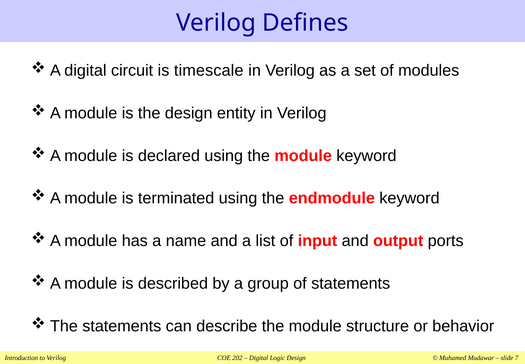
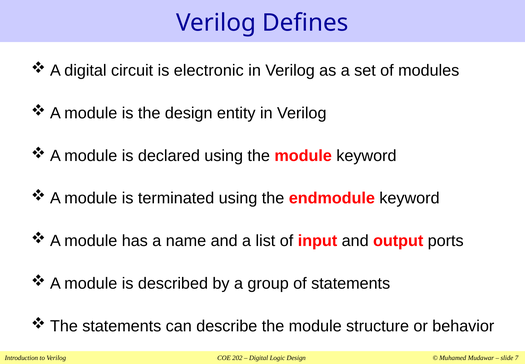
timescale: timescale -> electronic (209, 70)
